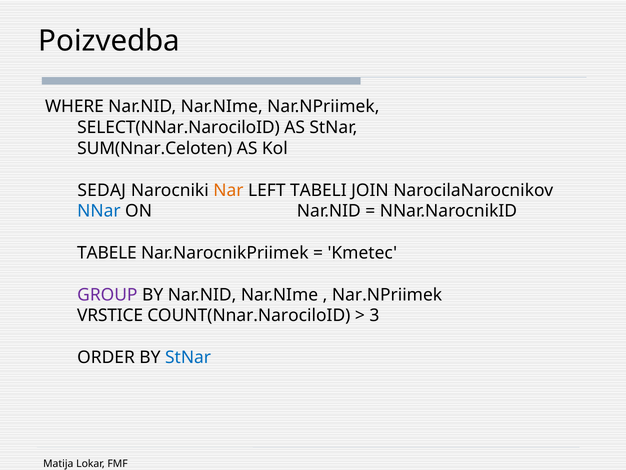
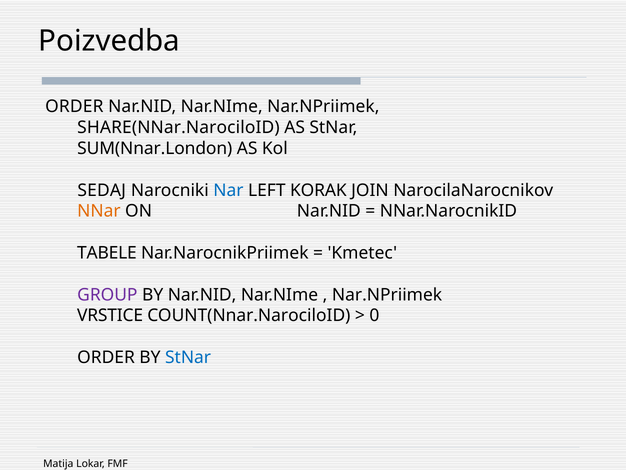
WHERE: WHERE -> ORDER (74, 107)
SELECT(NNar.NarociloID: SELECT(NNar.NarociloID -> SHARE(NNar.NarociloID (178, 127)
SUM(Nnar.Celoten: SUM(Nnar.Celoten -> SUM(Nnar.London (155, 148)
Nar colour: orange -> blue (228, 190)
TABELI: TABELI -> KORAK (318, 190)
NNar colour: blue -> orange (99, 211)
3: 3 -> 0 (374, 315)
